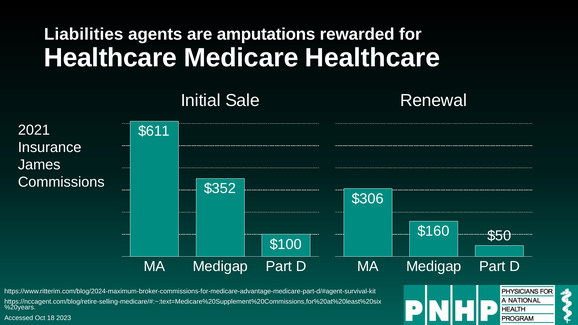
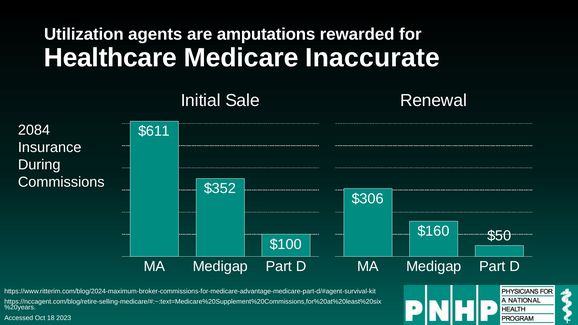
Liabilities: Liabilities -> Utilization (84, 34)
Medicare Healthcare: Healthcare -> Inaccurate (372, 58)
2021: 2021 -> 2084 (34, 130)
James: James -> During (39, 165)
